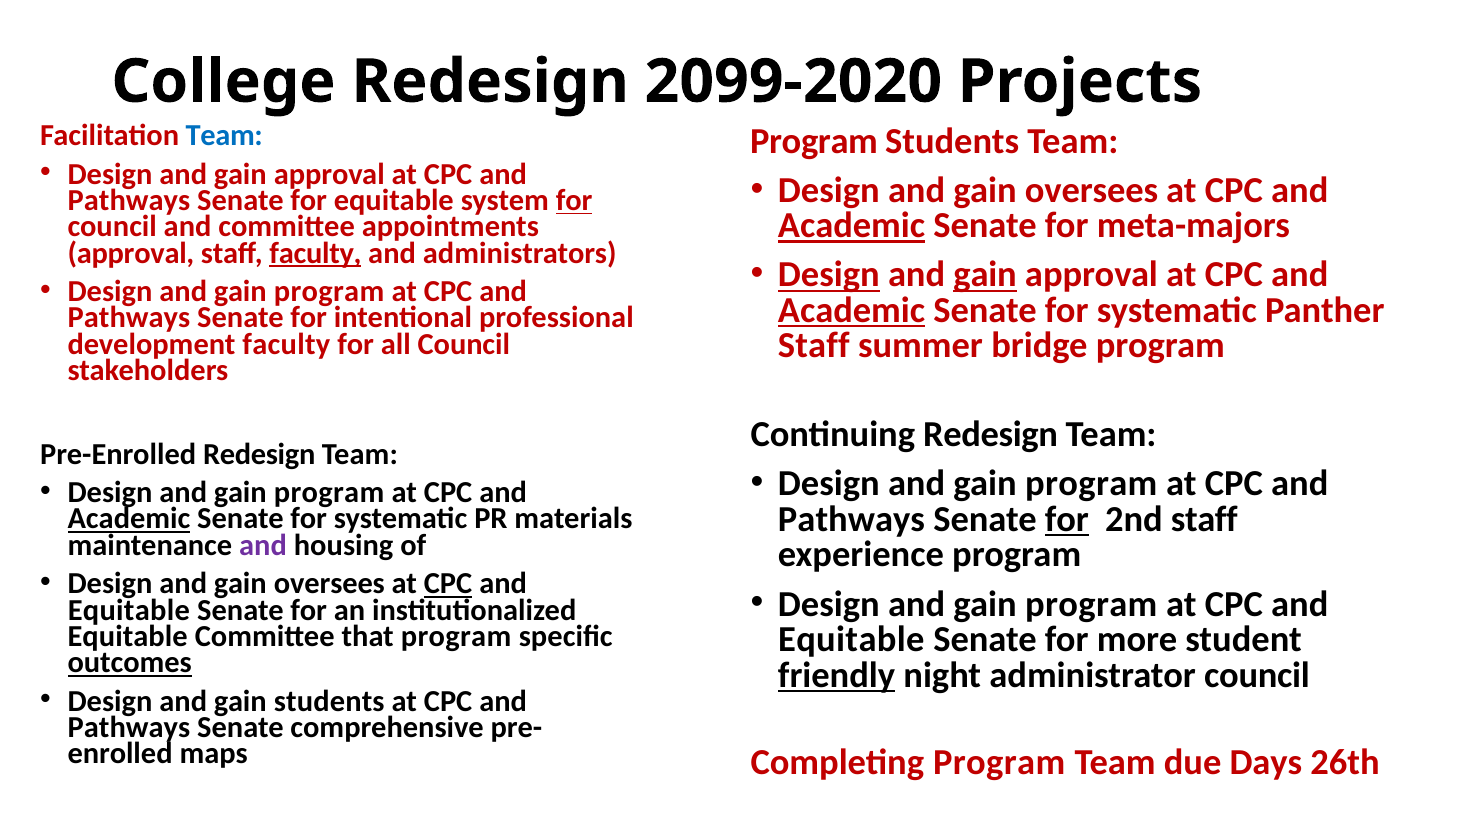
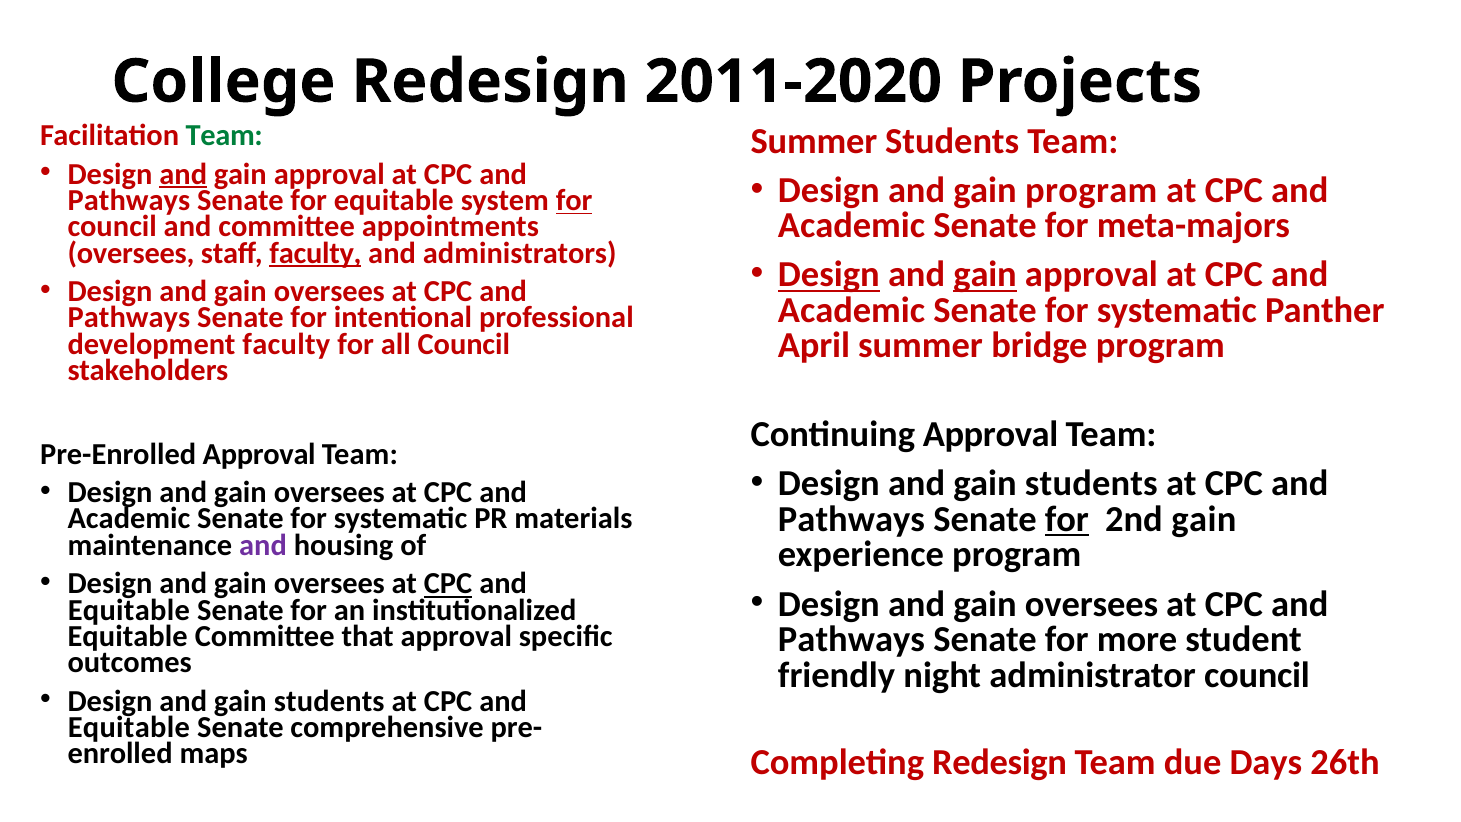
2099-2020: 2099-2020 -> 2011-2020 (793, 82)
Team colour: blue -> green (224, 136)
Program: Program -> Summer (814, 141)
and underline: none -> present (183, 174)
oversees: oversees -> program (1091, 190)
Academic underline: present -> none (852, 226)
approval: approval -> oversees (131, 253)
program: program -> oversees (329, 292)
Academic underline: present -> none (852, 310)
Staff: Staff -> April (814, 346)
Continuing Redesign: Redesign -> Approval (991, 434)
Pre-Enrolled Redesign: Redesign -> Approval (259, 454)
program: program -> students (1091, 484)
program: program -> oversees (329, 492)
2nd staff: staff -> gain (1204, 519)
Academic underline: present -> none (129, 519)
program: program -> oversees (1092, 604)
that program: program -> approval (456, 636)
Equitable: Equitable -> Pathways (851, 639)
outcomes underline: present -> none (130, 663)
friendly underline: present -> none (837, 675)
Pathways: Pathways -> Equitable (129, 727)
Completing Program: Program -> Redesign (1000, 762)
